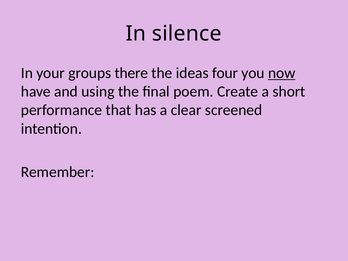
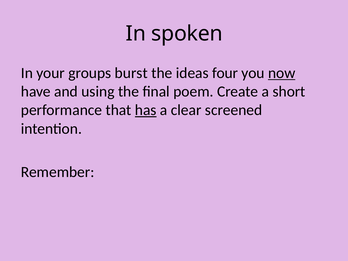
silence: silence -> spoken (187, 34)
there: there -> burst (131, 73)
has underline: none -> present (146, 110)
